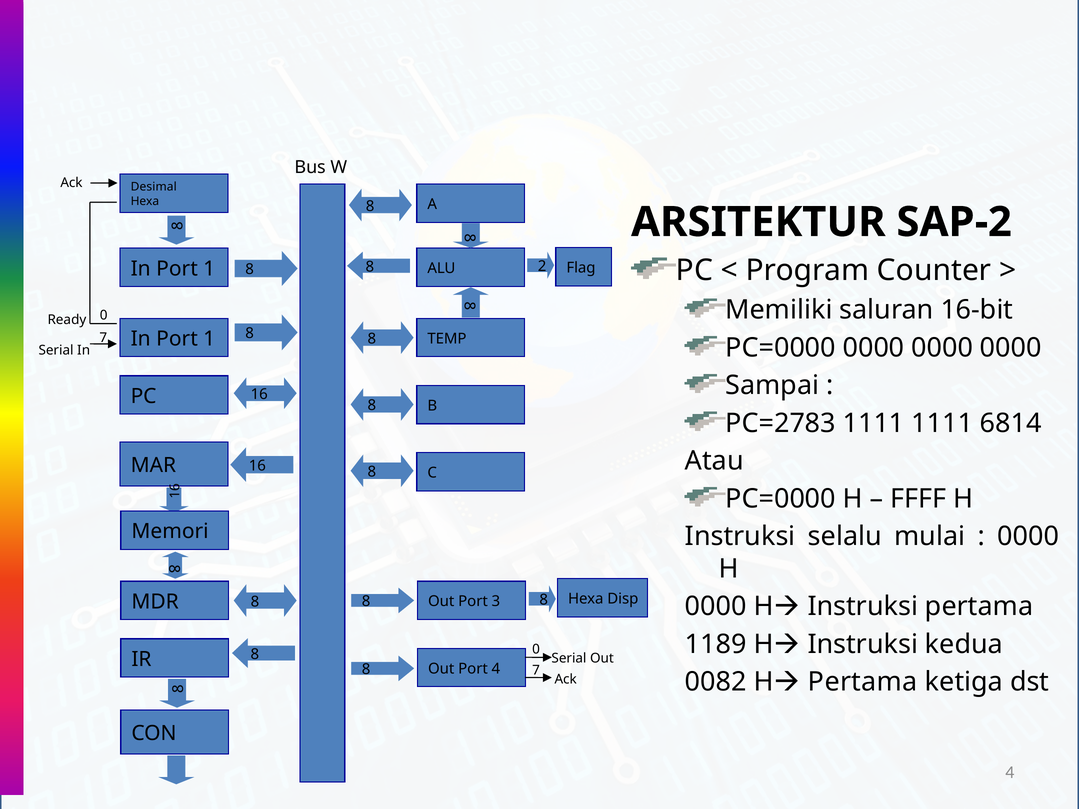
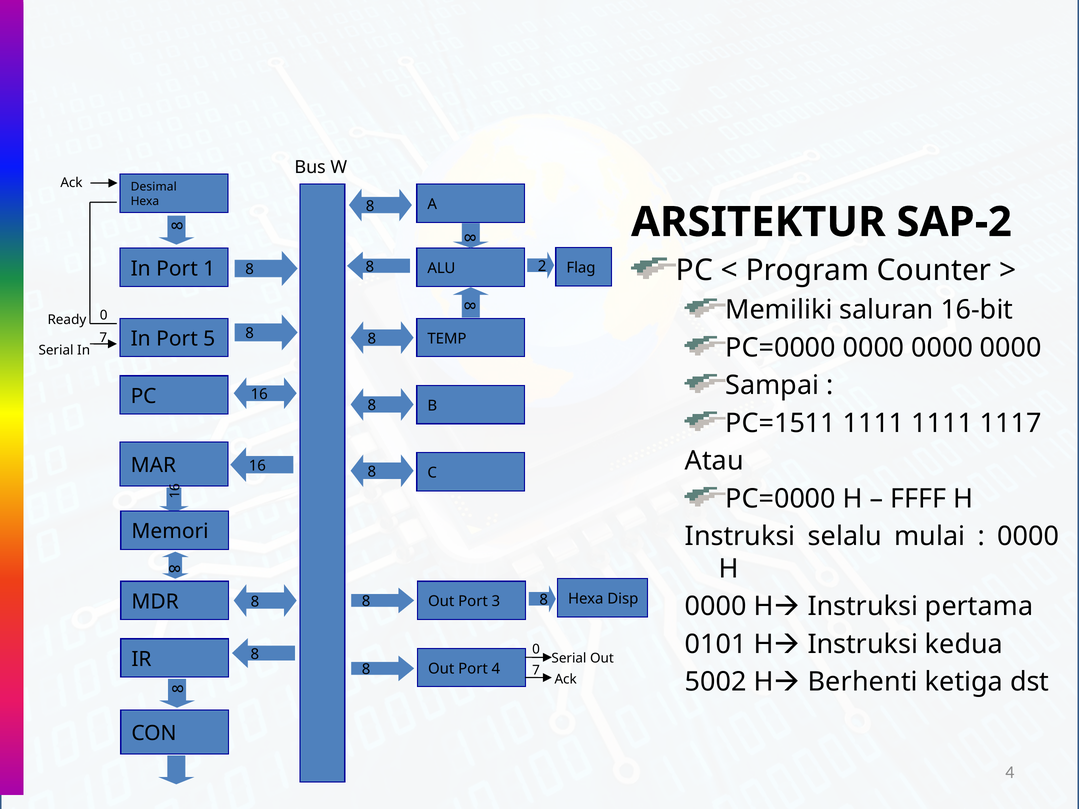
1: 1 -> 5 (209, 339)
PC=2783: PC=2783 -> PC=1511 (781, 423)
6814: 6814 -> 1117 (1011, 423)
1189: 1189 -> 0101 (716, 644)
0082: 0082 -> 5002 (716, 682)
H Pertama: Pertama -> Berhenti (863, 682)
